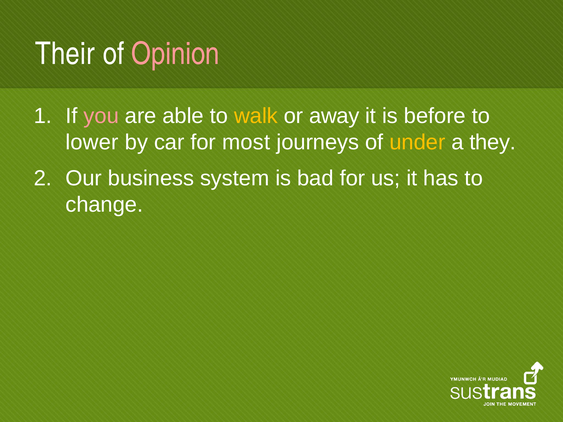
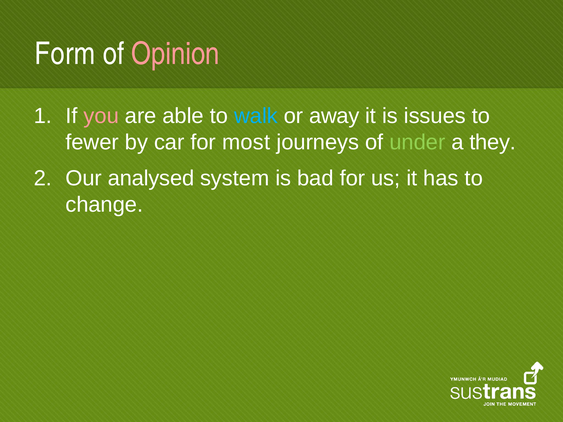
Their: Their -> Form (65, 54)
walk colour: yellow -> light blue (256, 116)
before: before -> issues (435, 116)
lower: lower -> fewer (92, 142)
under colour: yellow -> light green (417, 142)
business: business -> analysed (151, 178)
